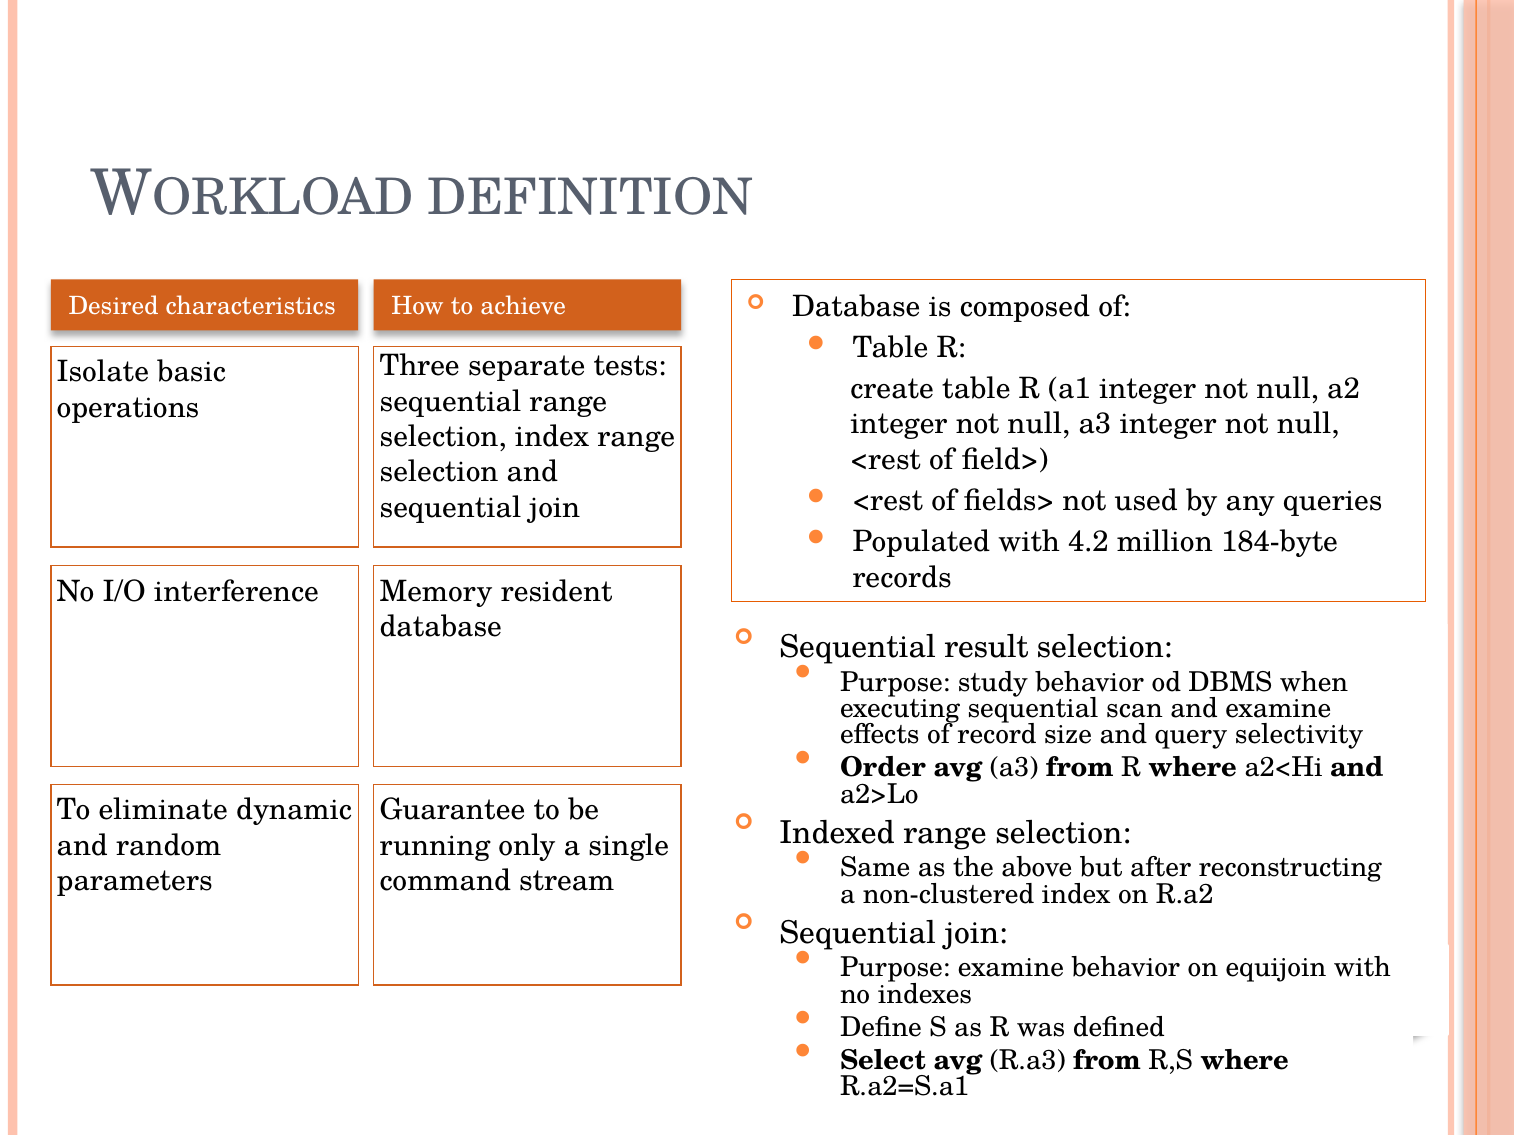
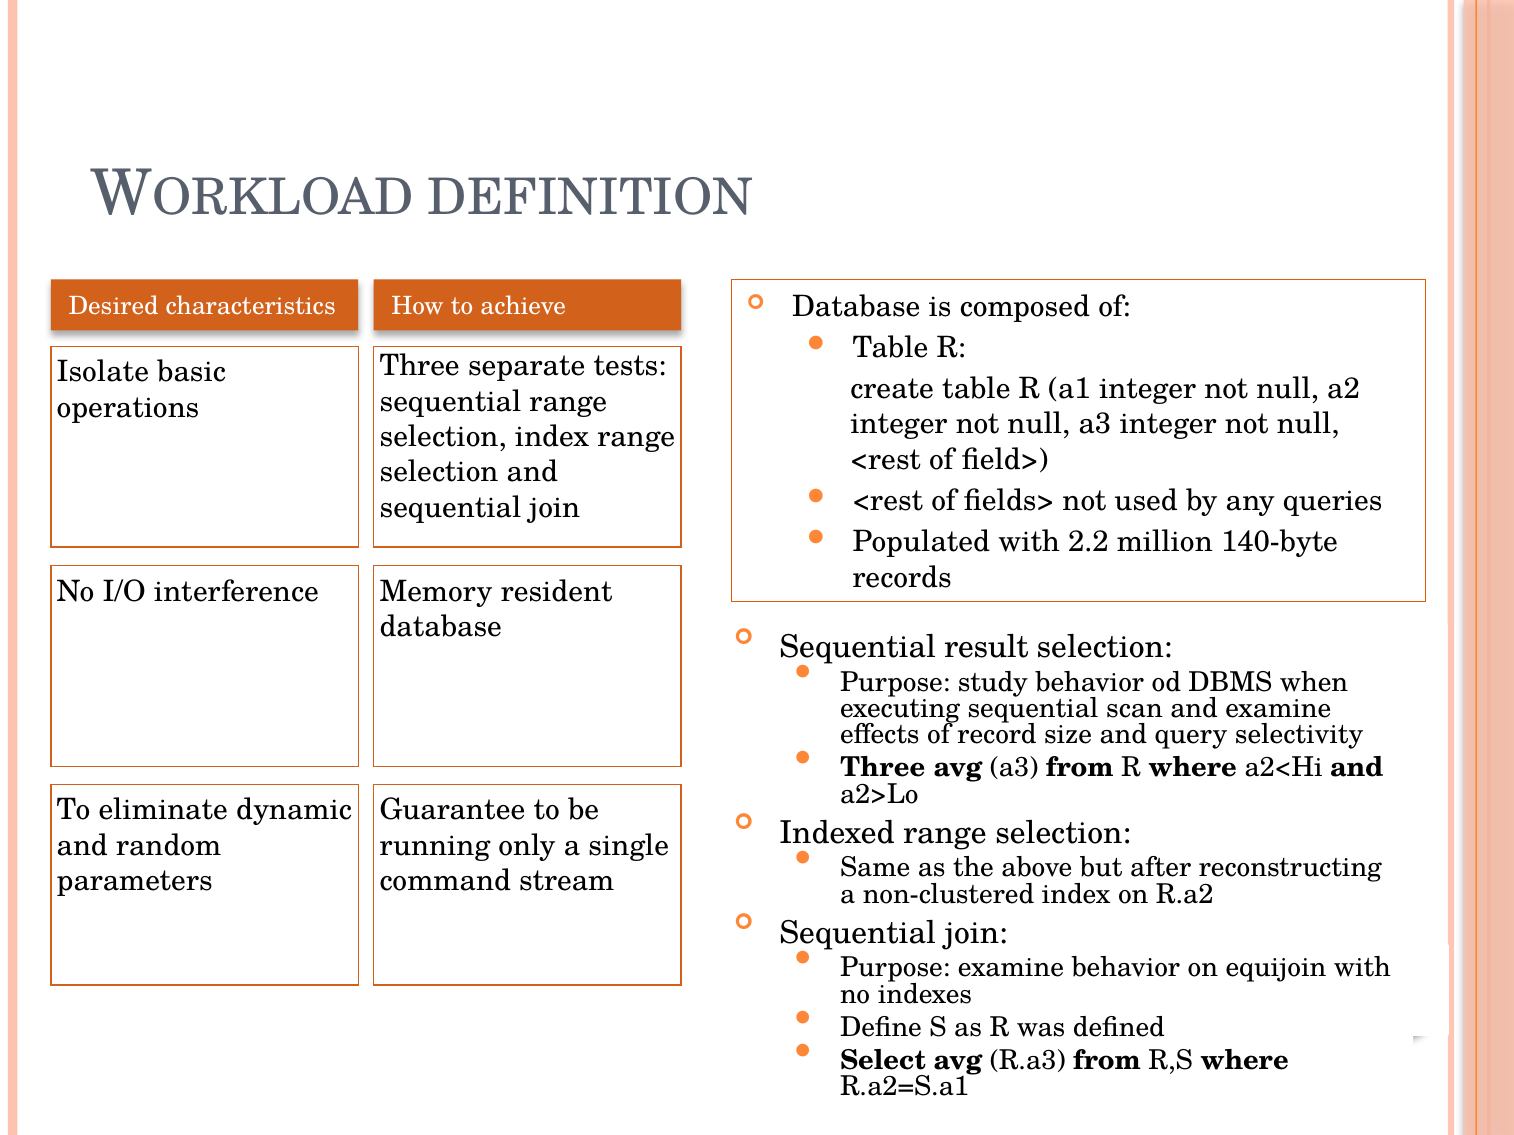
4.2: 4.2 -> 2.2 (1088, 542)
184-byte: 184-byte -> 140-byte (1279, 542)
Order: Order -> Three (883, 768)
